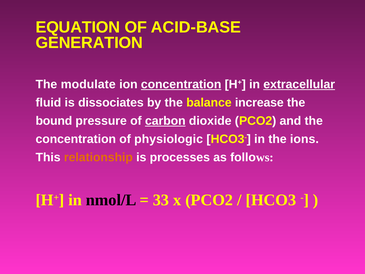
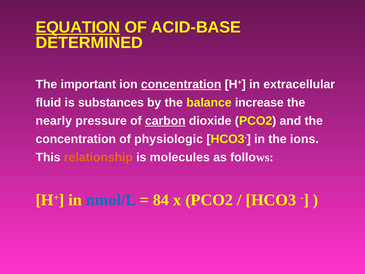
EQUATION underline: none -> present (78, 27)
GENERATION: GENERATION -> DETERMINED (89, 43)
modulate: modulate -> important (88, 84)
extracellular underline: present -> none (299, 84)
dissociates: dissociates -> substances (111, 103)
bound: bound -> nearly (54, 121)
processes: processes -> molecules (180, 157)
nmol/L colour: black -> blue (111, 200)
33: 33 -> 84 (161, 200)
